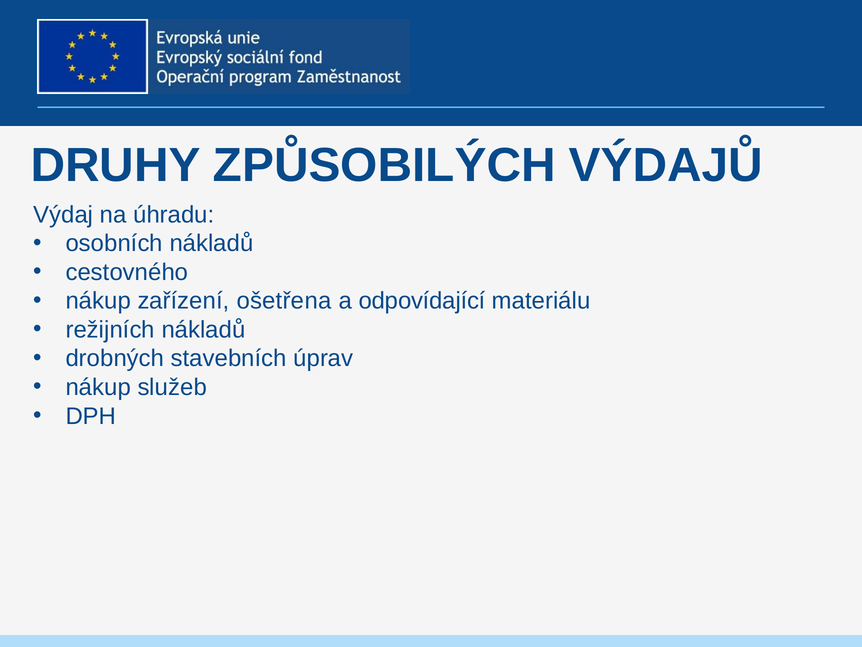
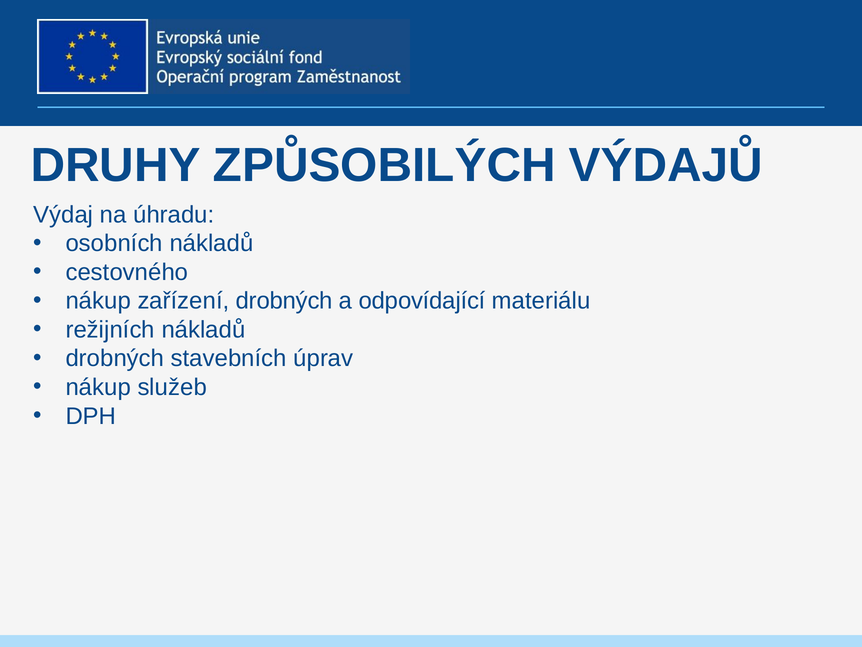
zařízení ošetřena: ošetřena -> drobných (284, 301)
